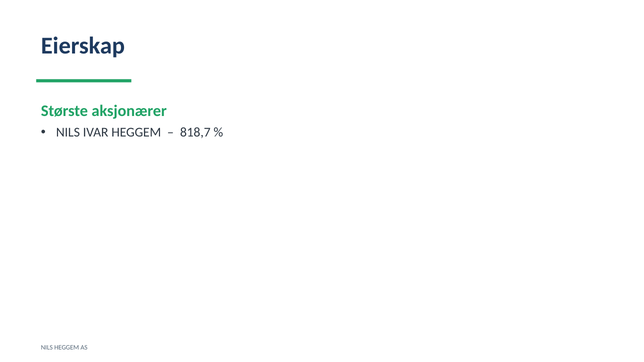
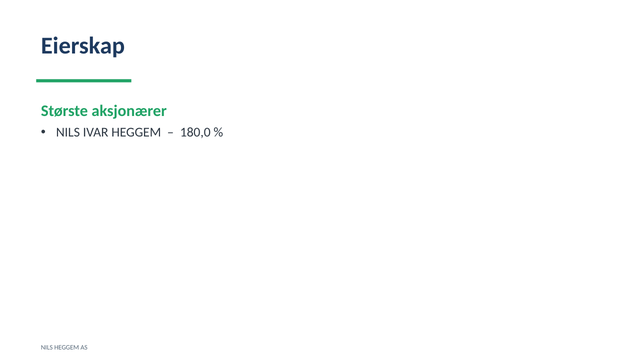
818,7: 818,7 -> 180,0 (195, 132)
